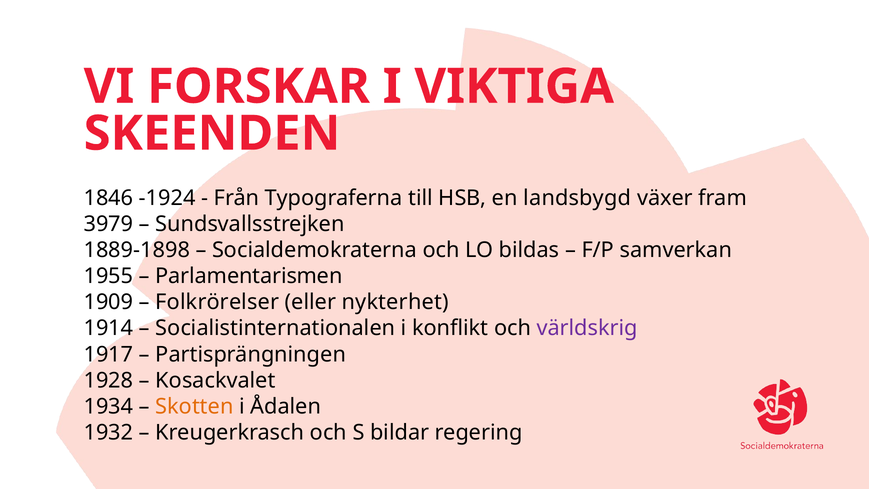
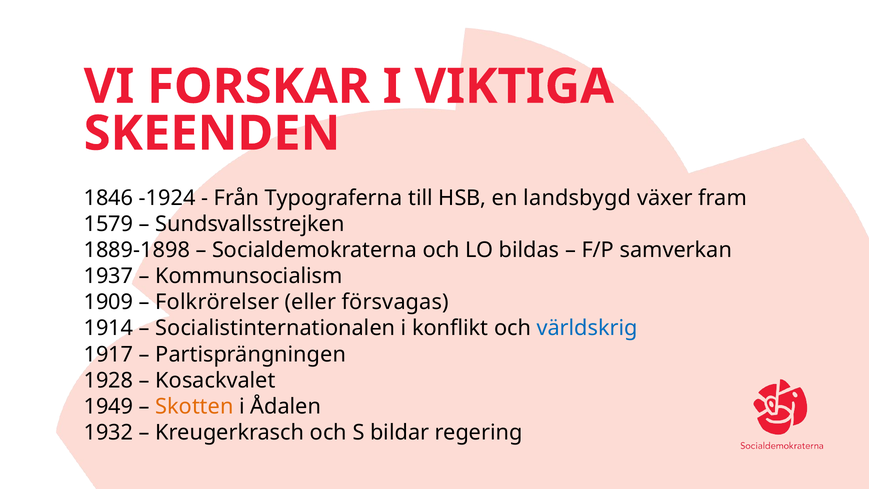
3979: 3979 -> 1579 (108, 224)
1955: 1955 -> 1937 (108, 276)
Parlamentarismen: Parlamentarismen -> Kommunsocialism (249, 276)
nykterhet: nykterhet -> försvagas (395, 302)
världskrig colour: purple -> blue (587, 328)
1934: 1934 -> 1949 (108, 406)
